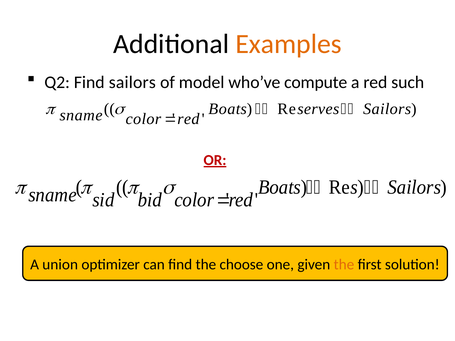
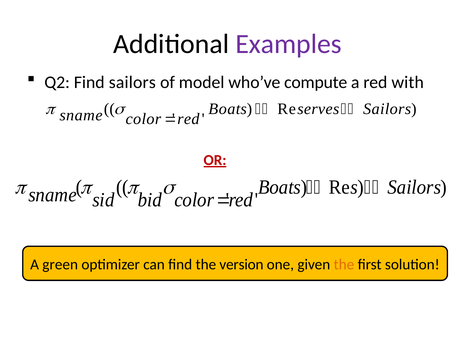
Examples colour: orange -> purple (289, 44)
such: such -> with (408, 82)
union: union -> green (60, 265)
choose: choose -> version (241, 265)
